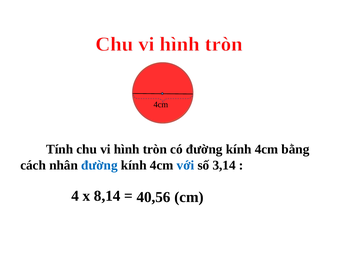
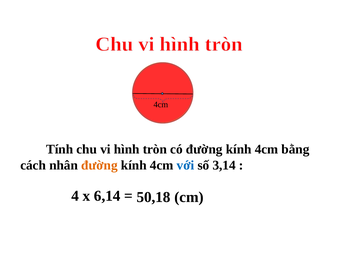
đường colour: blue -> orange (99, 165)
8,14: 8,14 -> 6,14 (107, 196)
40,56: 40,56 -> 50,18 (154, 197)
